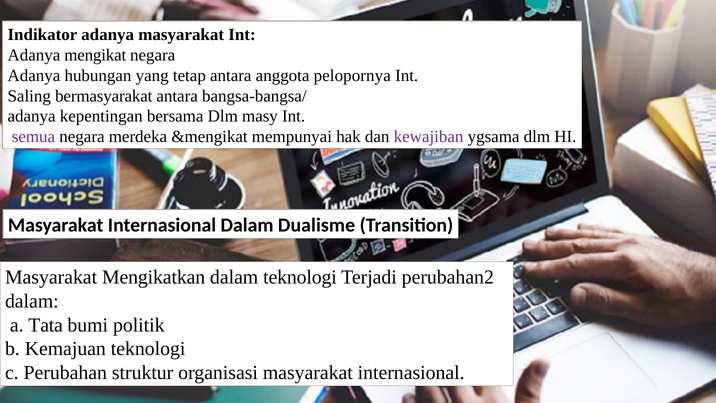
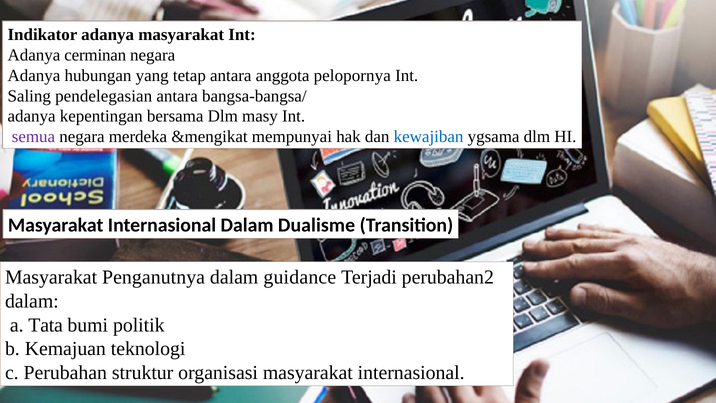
mengikat: mengikat -> cerminan (95, 55)
bermasyarakat: bermasyarakat -> pendelegasian (104, 96)
kewajiban colour: purple -> blue (429, 137)
Mengikatkan: Mengikatkan -> Penganutnya (154, 277)
dalam teknologi: teknologi -> guidance (300, 277)
